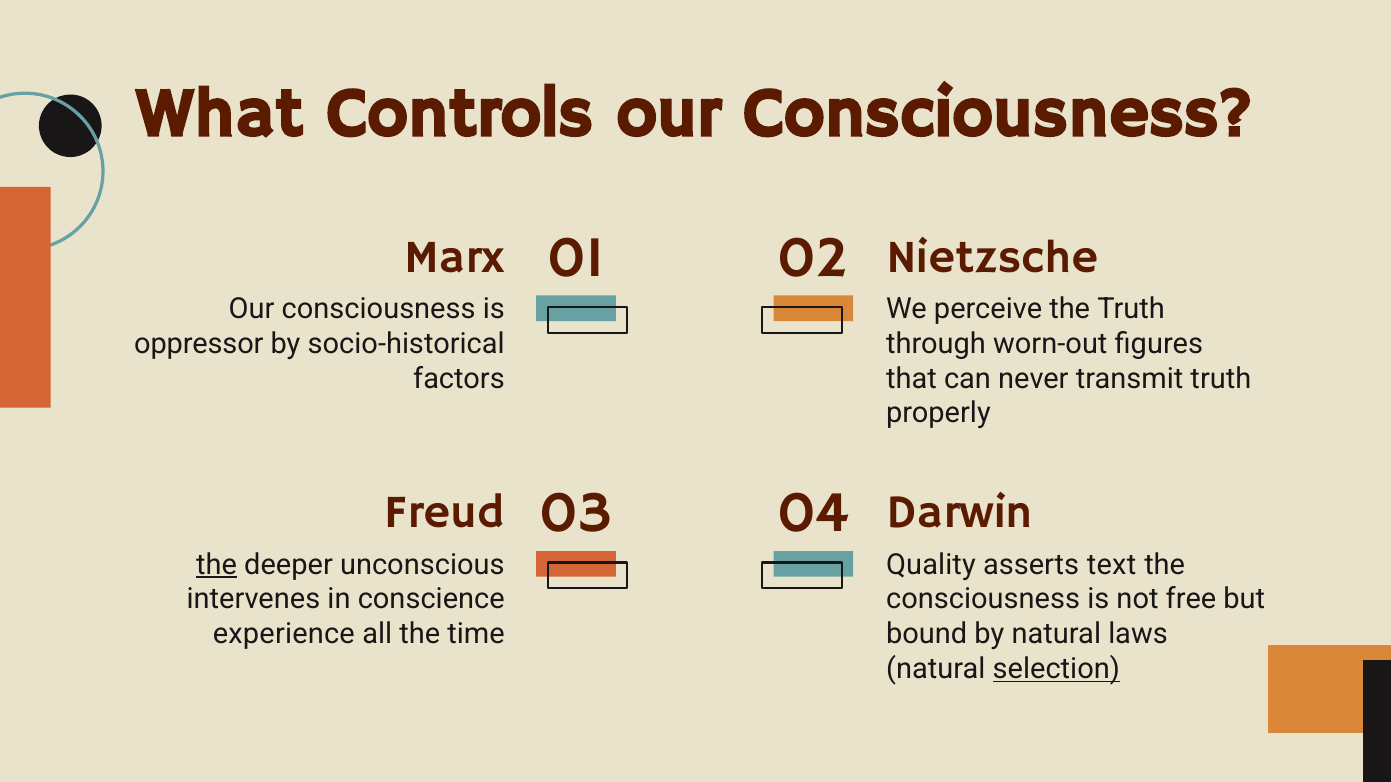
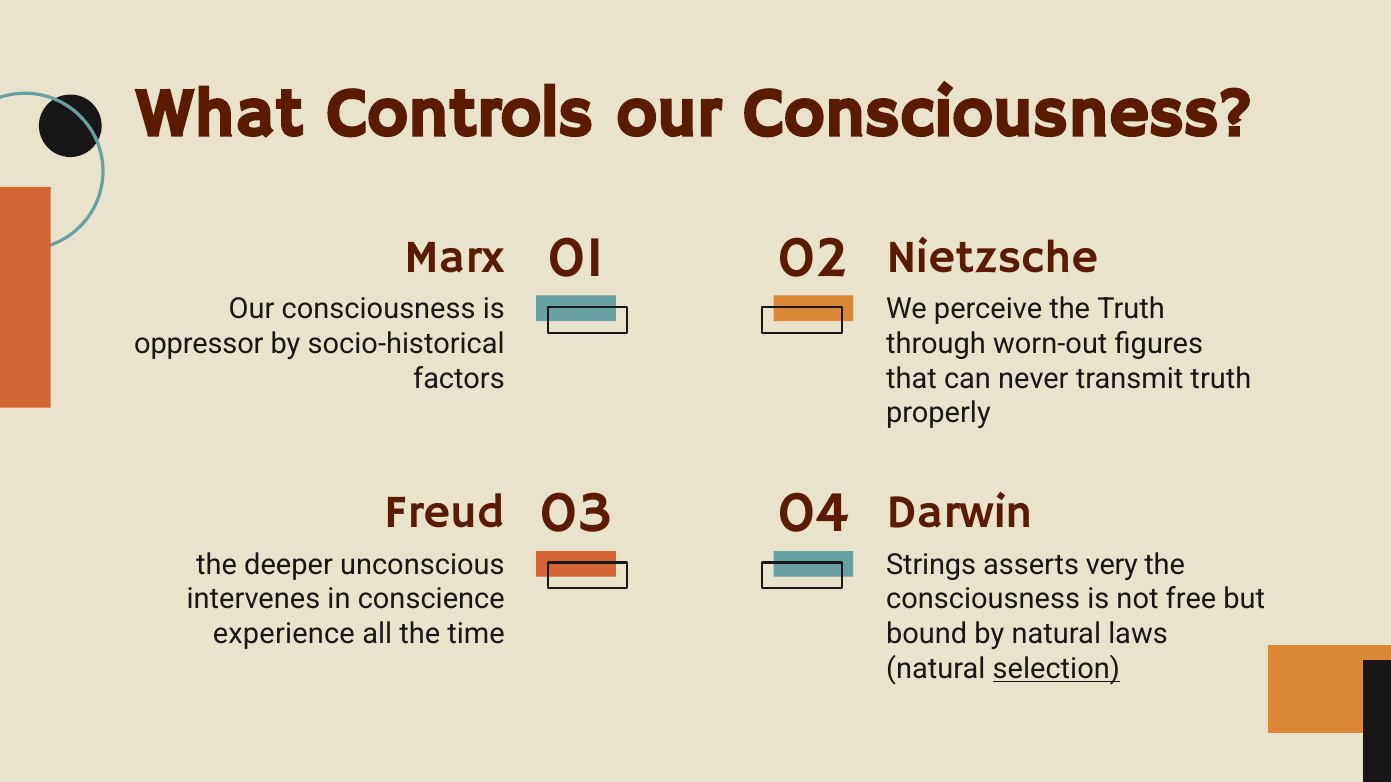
the underline: present -> none (217, 565)
Quality: Quality -> Strings (931, 565)
text: text -> very (1112, 565)
